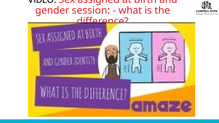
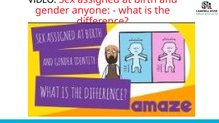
session: session -> anyone (91, 10)
